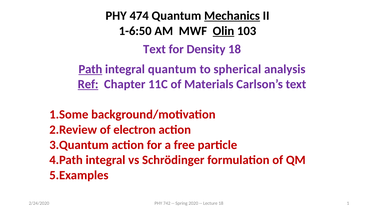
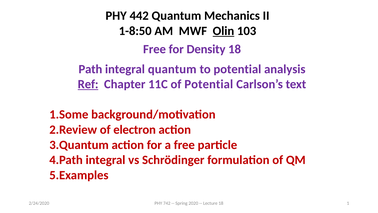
474: 474 -> 442 (139, 16)
Mechanics underline: present -> none (232, 16)
1-6:50: 1-6:50 -> 1-8:50 (135, 31)
Text: Text -> Free (155, 49)
Path underline: present -> none (90, 69)
to spherical: spherical -> potential (237, 69)
of Materials: Materials -> Potential (209, 84)
